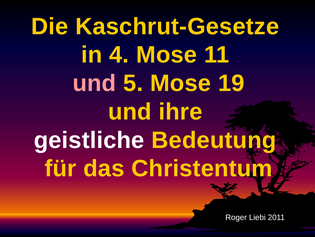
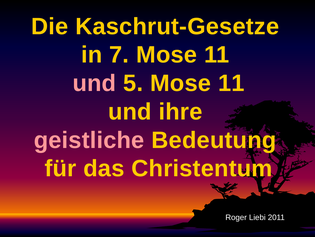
4: 4 -> 7 (119, 55)
5 Mose 19: 19 -> 11 (231, 83)
geistliche colour: white -> pink (89, 140)
